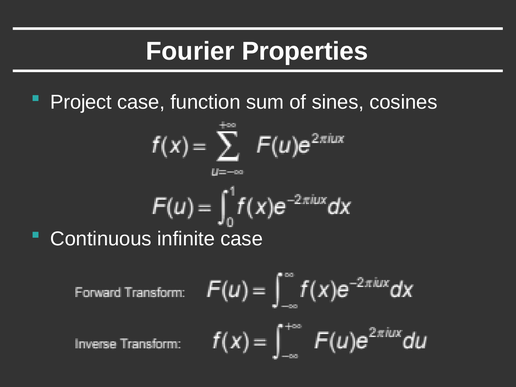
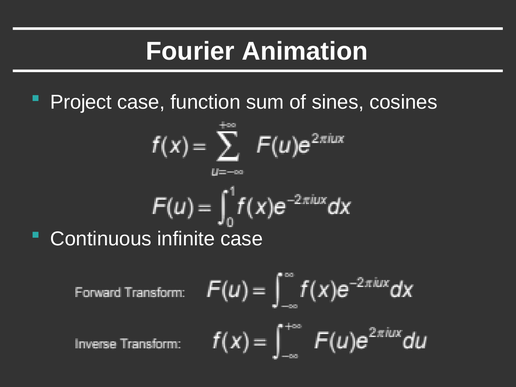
Properties: Properties -> Animation (305, 51)
